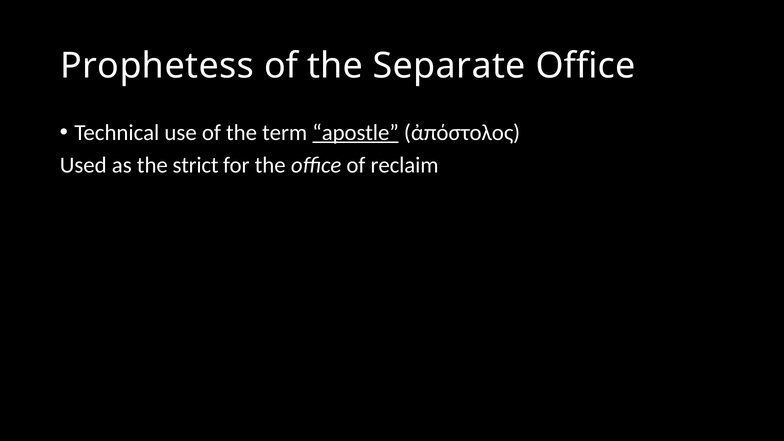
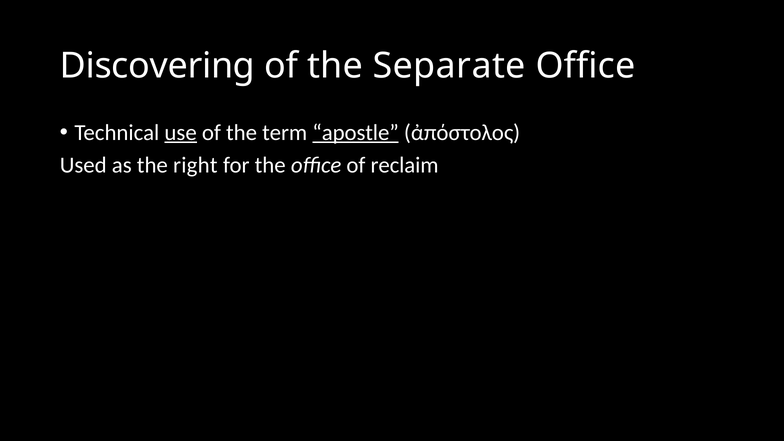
Prophetess: Prophetess -> Discovering (157, 66)
use underline: none -> present (181, 133)
strict: strict -> right (195, 165)
